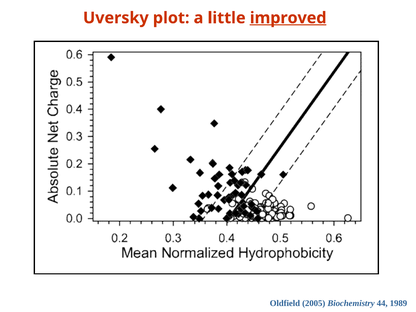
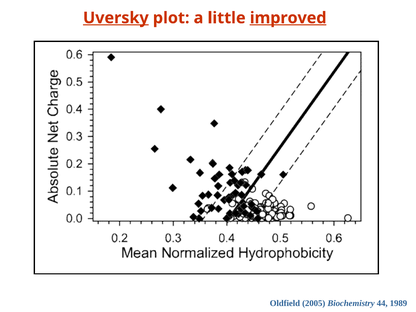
Uversky underline: none -> present (116, 18)
